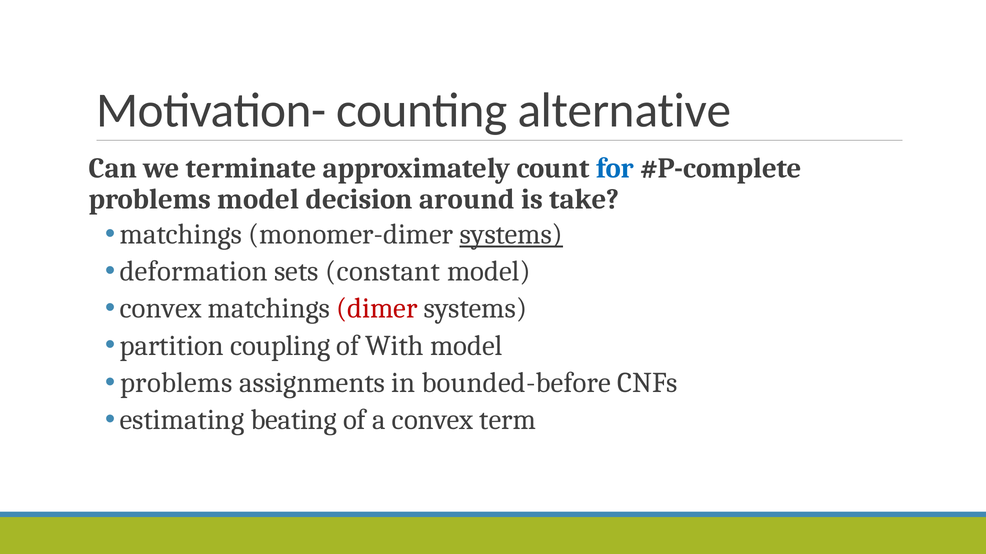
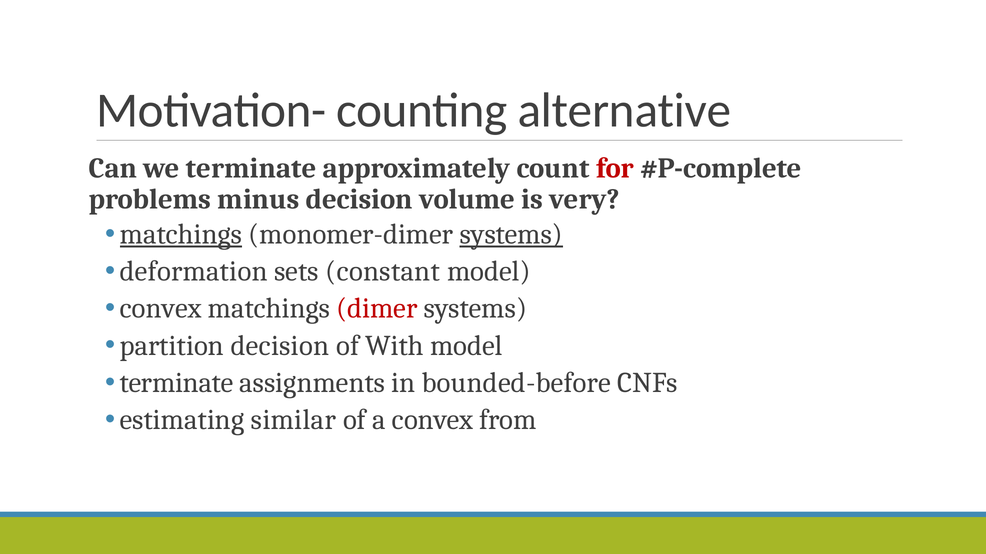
for colour: blue -> red (615, 168)
problems model: model -> minus (258, 199)
around: around -> volume (467, 199)
take: take -> very (584, 199)
matchings underline: none -> present (181, 234)
partition coupling: coupling -> decision (280, 346)
problems: problems -> terminate (177, 383)
beating: beating -> similar (294, 420)
term: term -> from (508, 420)
